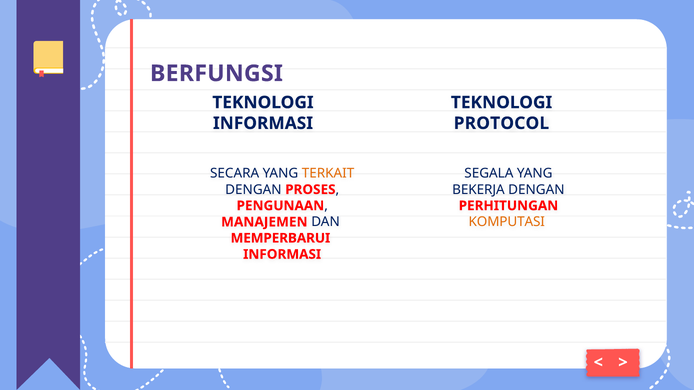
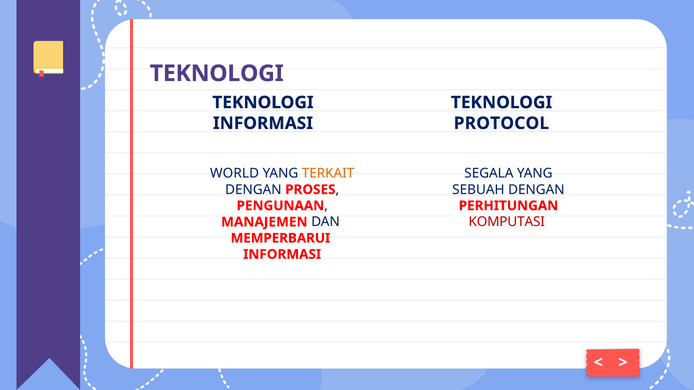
BERFUNGSI: BERFUNGSI -> TEKNOLOGI (217, 74)
SECARA: SECARA -> WORLD (235, 174)
BEKERJA: BEKERJA -> SEBUAH (478, 190)
KOMPUTASI colour: orange -> red (507, 222)
